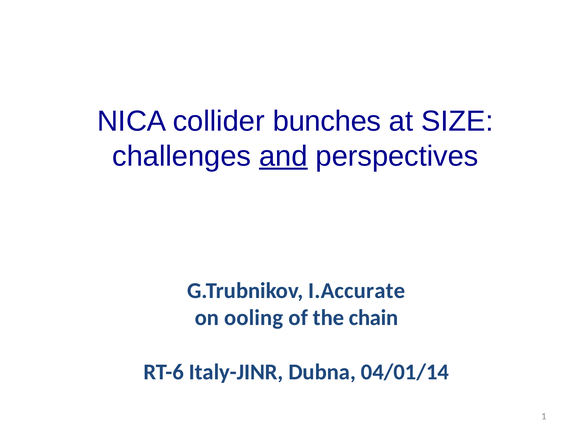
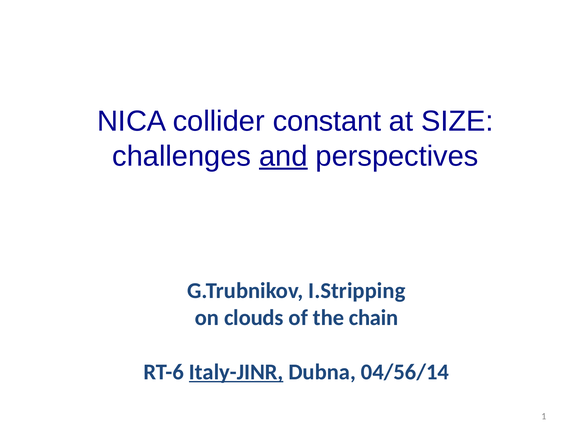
bunches: bunches -> constant (327, 121)
I.Accurate: I.Accurate -> I.Stripping (357, 290)
ooling: ooling -> clouds (254, 318)
Italy-JINR underline: none -> present (236, 372)
04/01/14: 04/01/14 -> 04/56/14 (405, 372)
